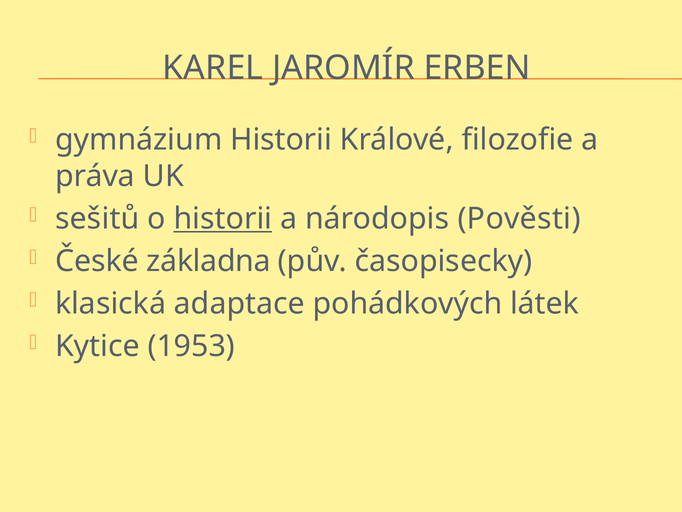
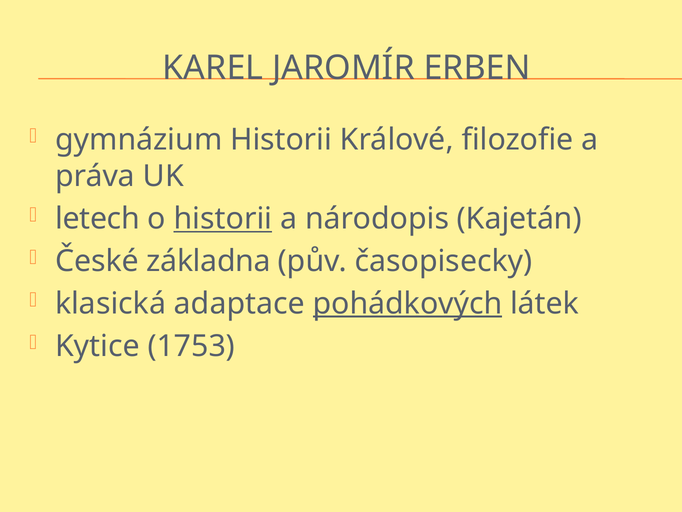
sešitů: sešitů -> letech (97, 218)
Pověsti: Pověsti -> Kajetán (519, 218)
pohádkových underline: none -> present (408, 303)
1953: 1953 -> 1753 (191, 346)
